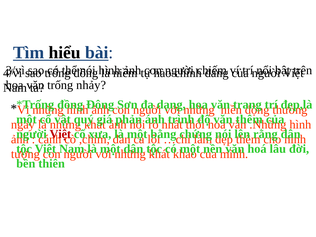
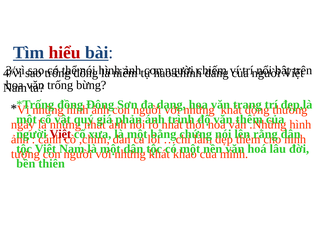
hiểu colour: black -> red (65, 53)
nhảy: nhảy -> bừng (91, 85)
hiền: hiền -> khát (231, 110)
khát: khát -> nhất (95, 125)
